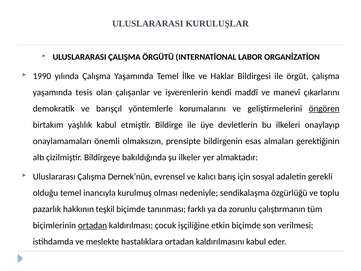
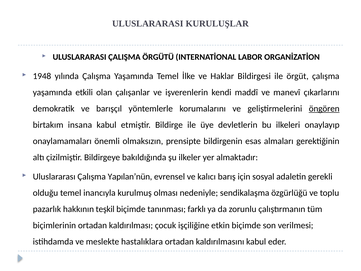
1990: 1990 -> 1948 (42, 76)
tesis: tesis -> etkili (84, 92)
yaşlılık: yaşlılık -> insana (80, 125)
Dernek’nün: Dernek’nün -> Yapılan’nün (130, 176)
ortadan underline: present -> none (92, 225)
